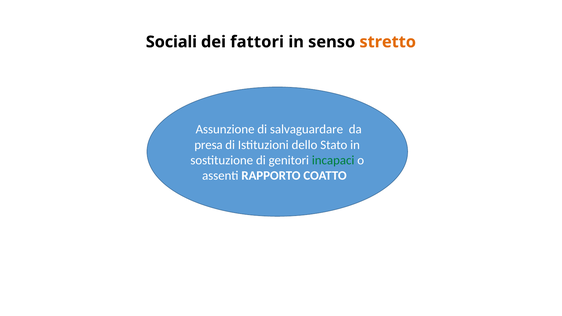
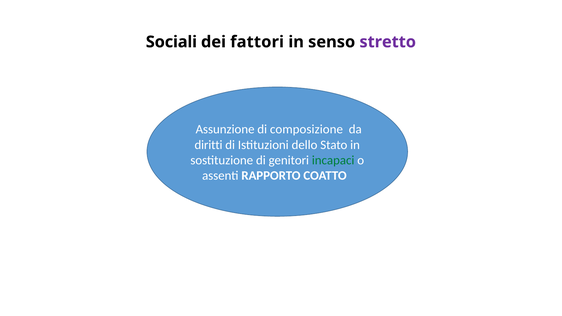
stretto colour: orange -> purple (388, 42)
salvaguardare: salvaguardare -> composizione (306, 129)
presa: presa -> diritti (208, 145)
